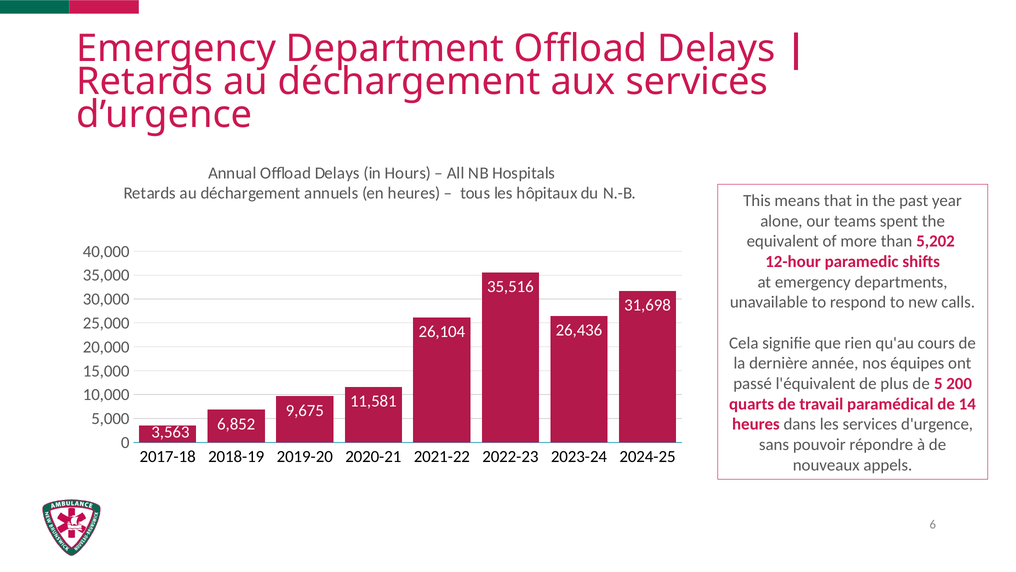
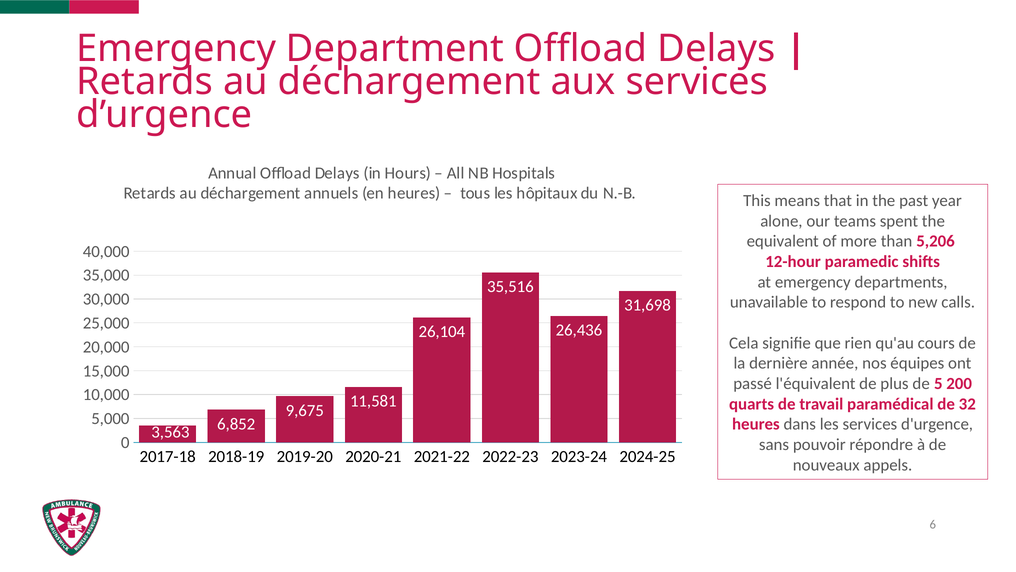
5,202: 5,202 -> 5,206 (936, 241)
14: 14 -> 32 (967, 404)
